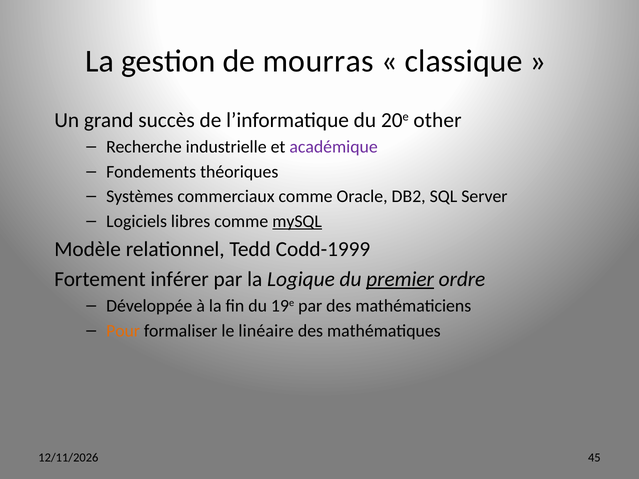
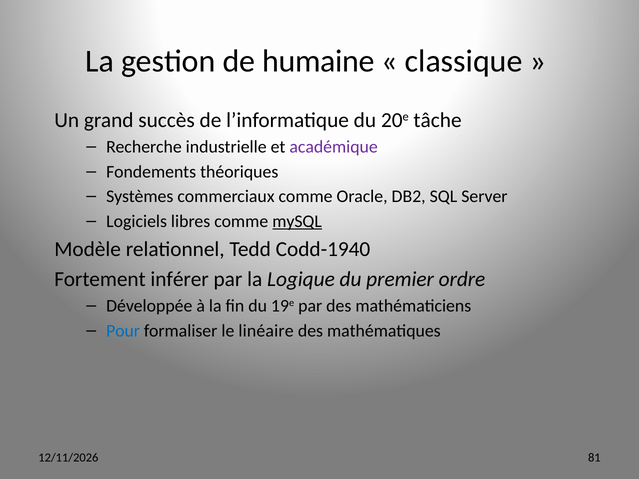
mourras: mourras -> humaine (318, 61)
other: other -> tâche (438, 120)
Codd-1999: Codd-1999 -> Codd-1940 (323, 249)
premier underline: present -> none (400, 279)
Pour colour: orange -> blue (123, 331)
45: 45 -> 81 (594, 458)
